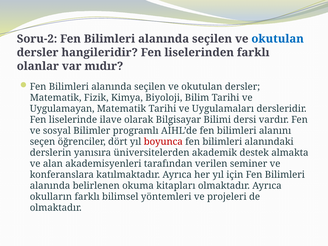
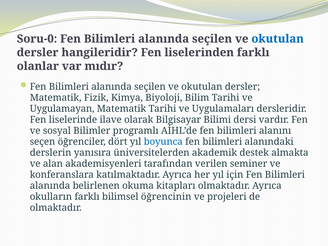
Soru-2: Soru-2 -> Soru-0 (37, 39)
boyunca colour: red -> blue (163, 142)
yöntemleri: yöntemleri -> öğrencinin (166, 197)
